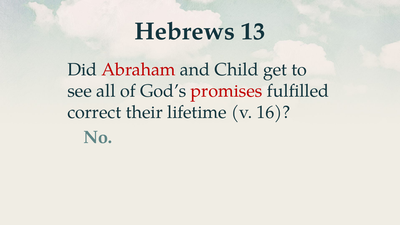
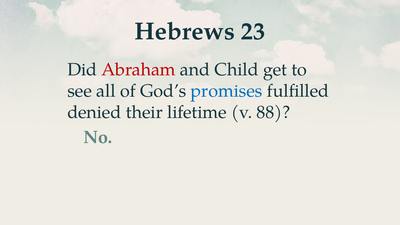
13: 13 -> 23 (253, 31)
promises colour: red -> blue (227, 91)
correct: correct -> denied (94, 112)
16: 16 -> 88 (273, 112)
